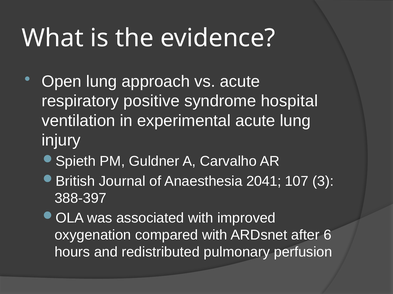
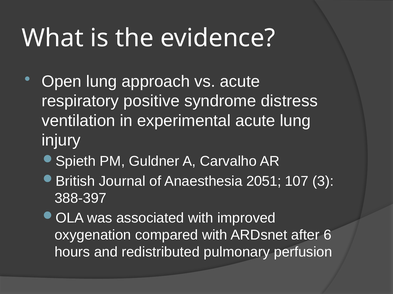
hospital: hospital -> distress (289, 101)
2041: 2041 -> 2051 (264, 182)
